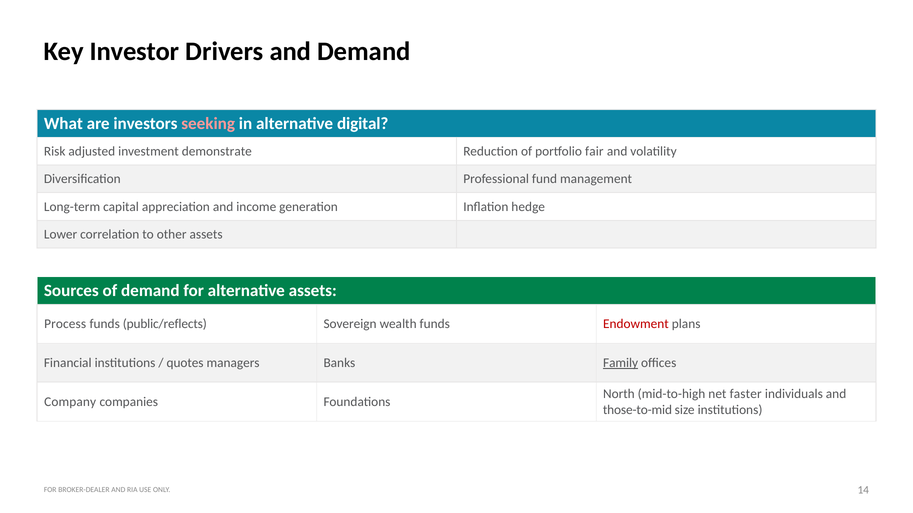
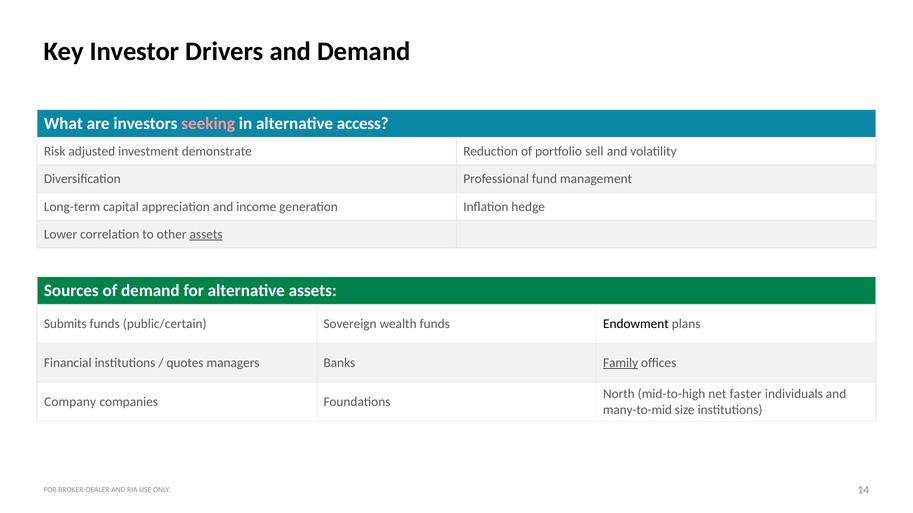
digital: digital -> access (363, 124)
fair: fair -> sell (594, 151)
assets underline: none -> present (206, 235)
Process: Process -> Submits (65, 324)
public/reflects: public/reflects -> public/certain (165, 324)
Endowment colour: red -> black (636, 324)
those-to-mid: those-to-mid -> many-to-mid (637, 410)
